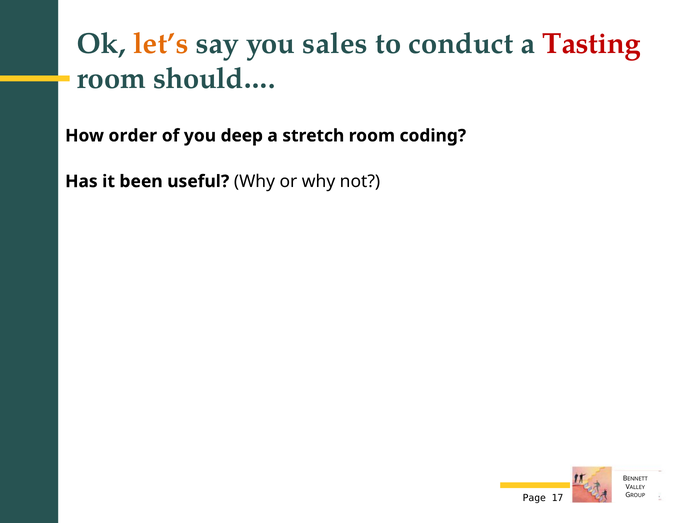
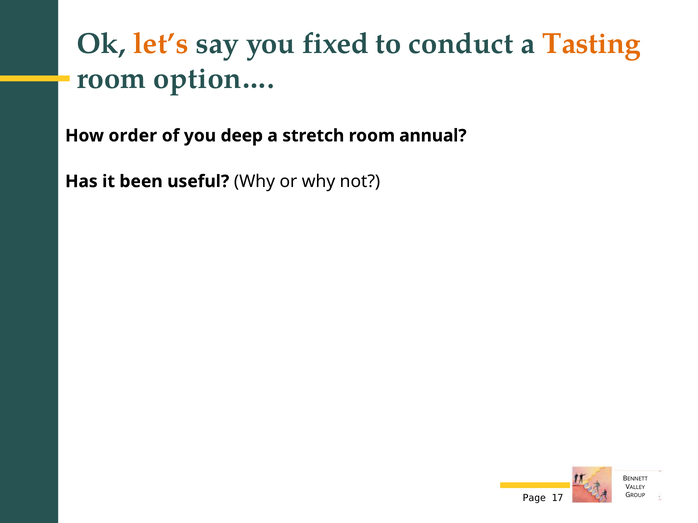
sales: sales -> fixed (335, 44)
Tasting colour: red -> orange (592, 44)
should…: should… -> option… (214, 79)
coding: coding -> annual (433, 136)
